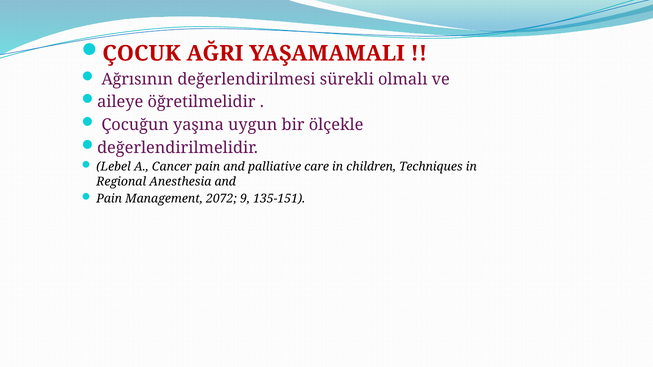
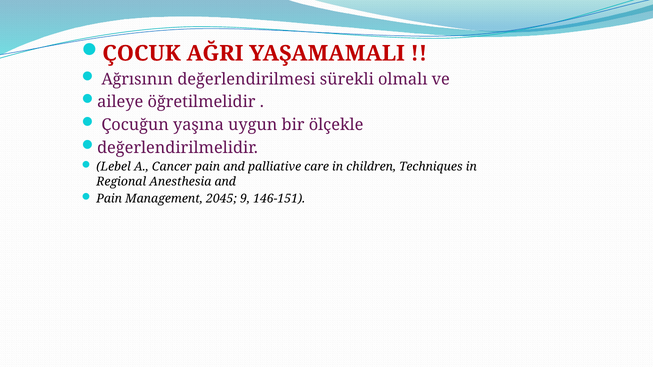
2072: 2072 -> 2045 (221, 199)
135-151: 135-151 -> 146-151 (279, 199)
